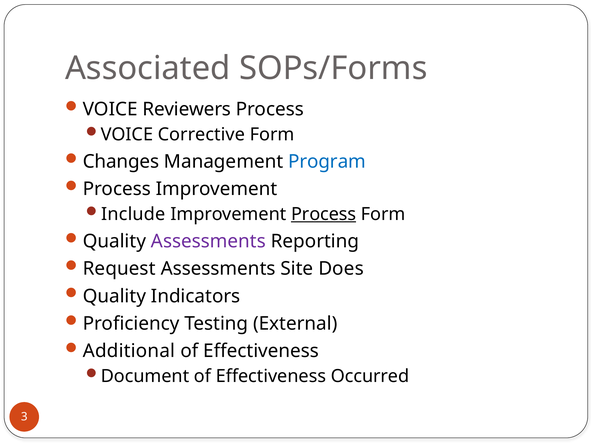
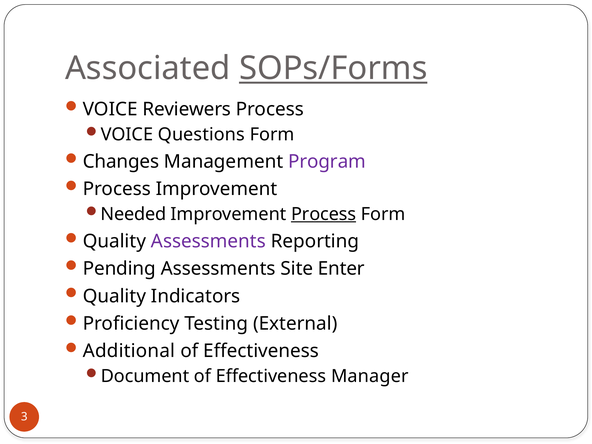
SOPs/Forms underline: none -> present (333, 68)
Corrective: Corrective -> Questions (201, 135)
Program colour: blue -> purple (327, 162)
Include: Include -> Needed (133, 214)
Request: Request -> Pending (119, 269)
Does: Does -> Enter (341, 269)
Occurred: Occurred -> Manager (370, 376)
